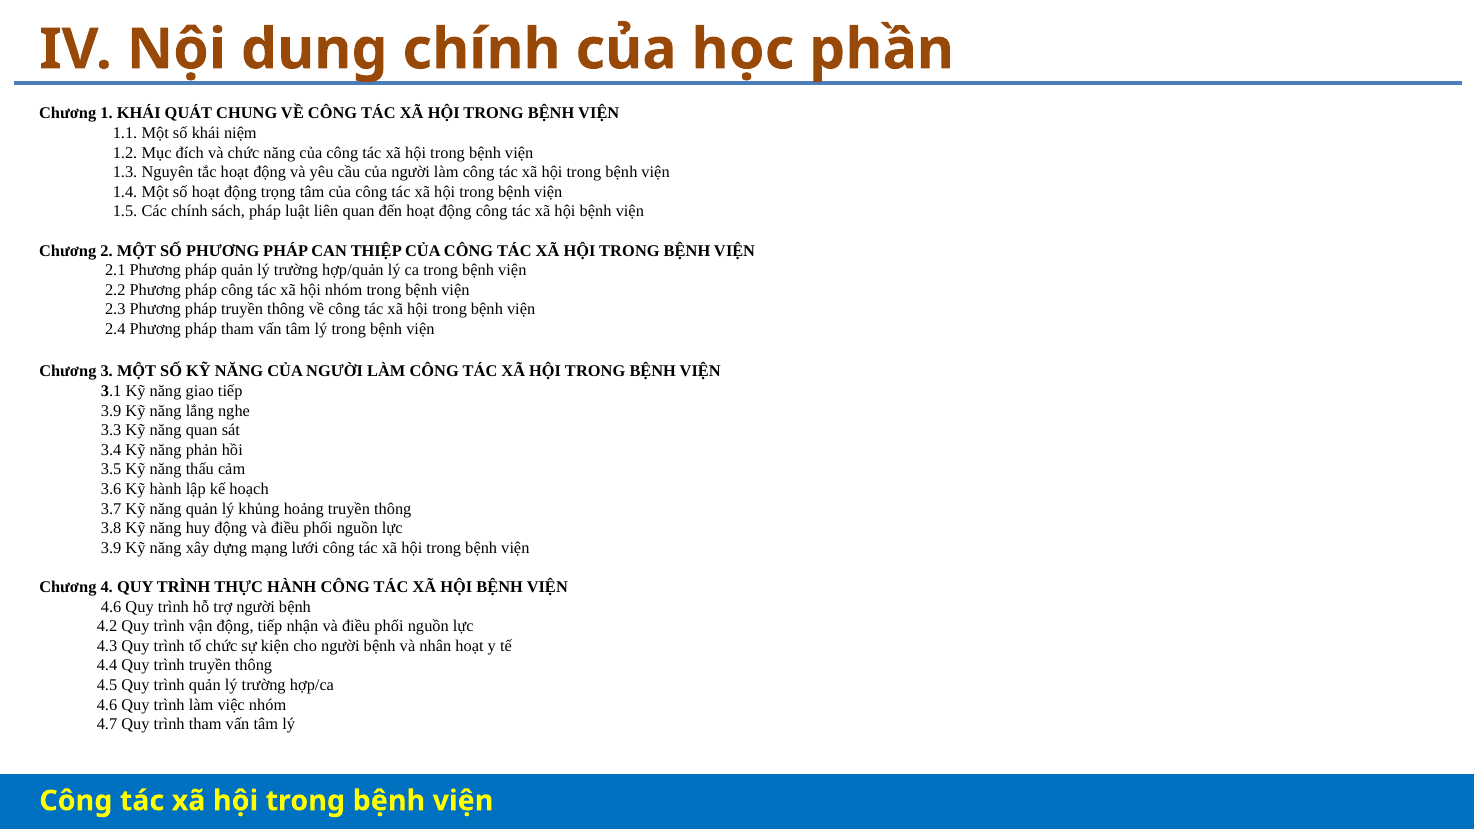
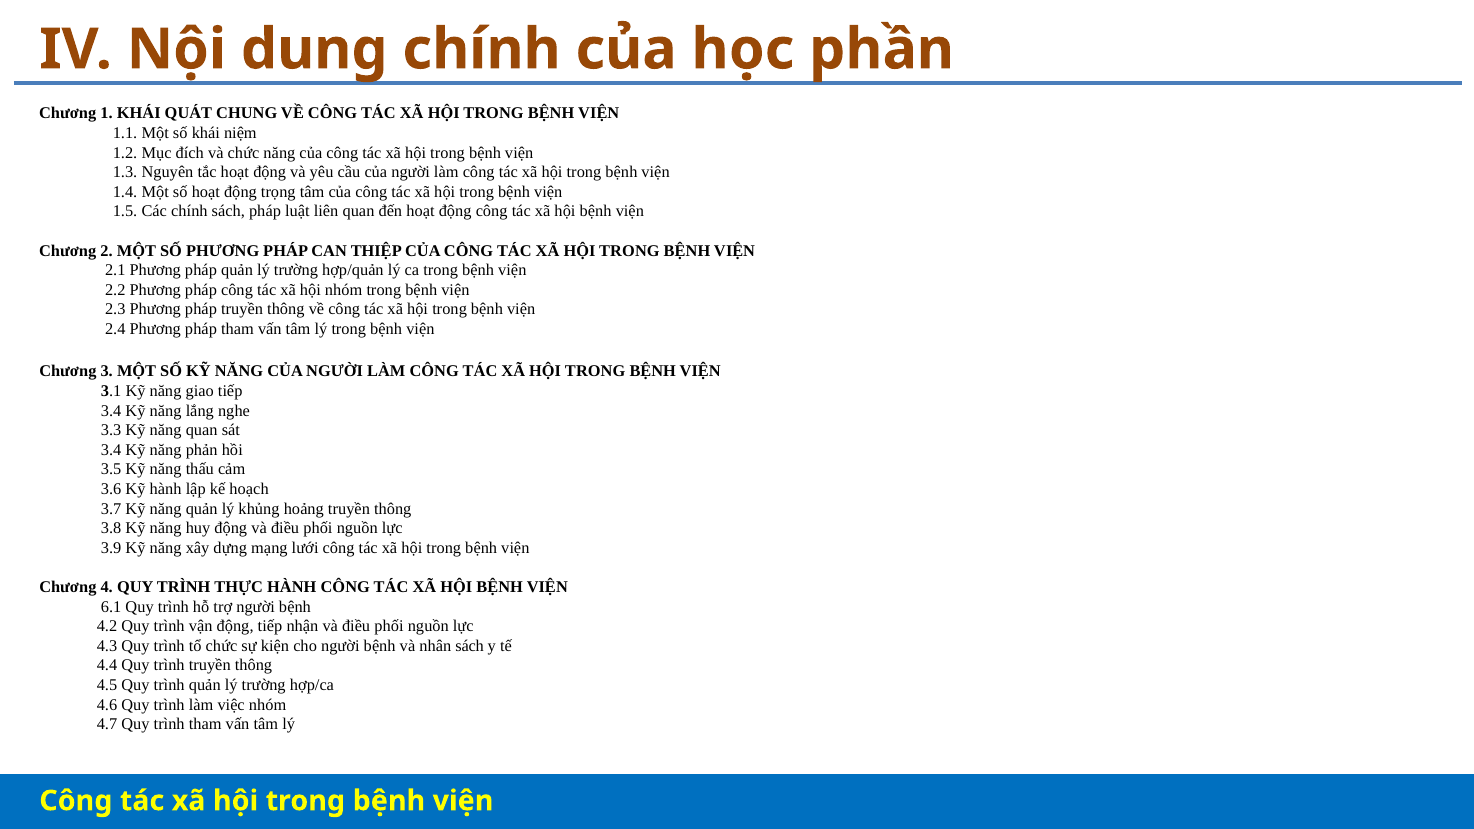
3.9: 3.9 -> 3.4 (111, 411)
4.6: 4.6 -> 6.1 (111, 607)
nhân hoạt: hoạt -> sách (470, 646)
